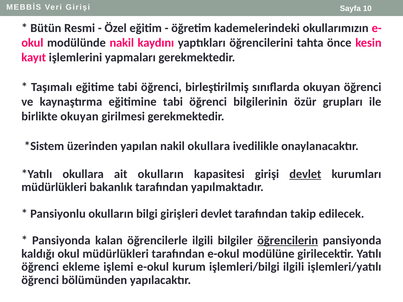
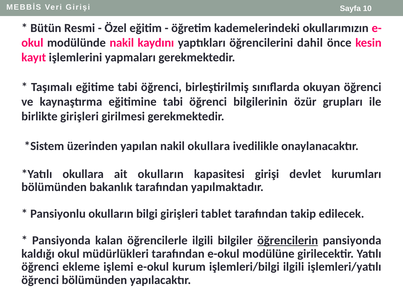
tahta: tahta -> dahil (310, 43)
birlikte okuyan: okuyan -> girişleri (79, 117)
devlet underline: present -> none (305, 174)
müdürlükleri: müdürlükleri -> bölümünden (54, 187)
girişleri devlet: devlet -> tablet (216, 214)
